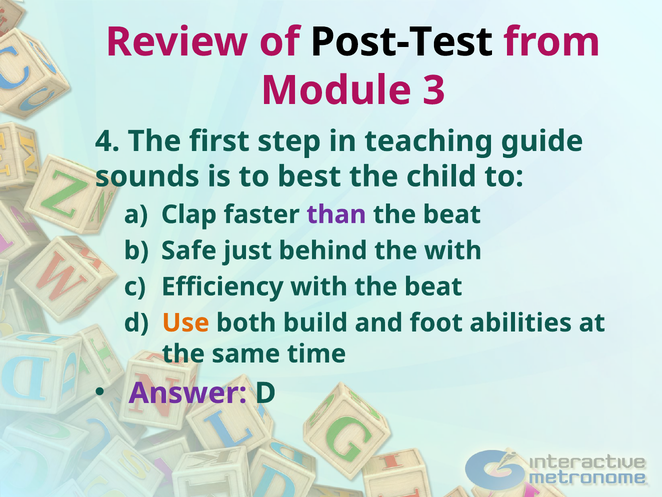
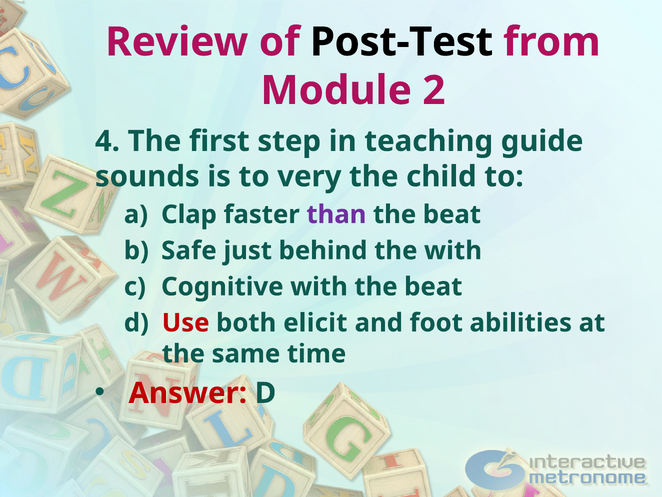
3: 3 -> 2 (434, 91)
best: best -> very (309, 176)
Efficiency: Efficiency -> Cognitive (222, 287)
Use colour: orange -> red (186, 323)
build: build -> elicit (315, 323)
Answer colour: purple -> red (188, 393)
